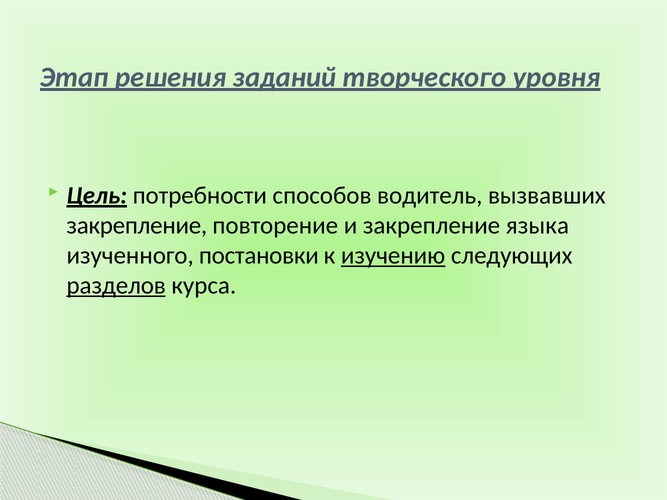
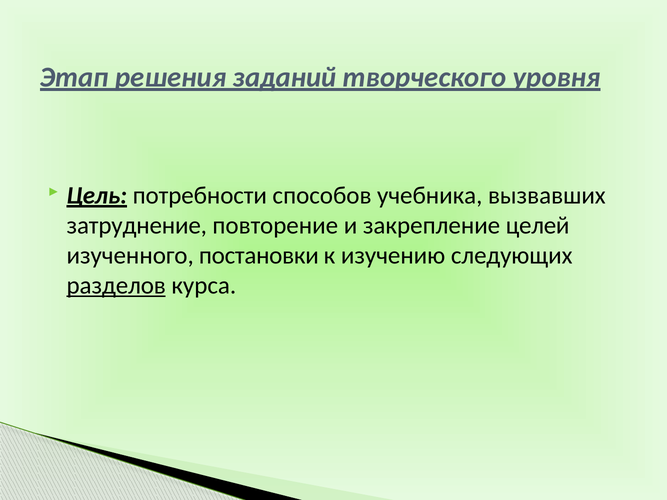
водитель: водитель -> учебника (430, 196)
закрепление: закрепление -> затруднение (137, 226)
языка: языка -> целей (538, 226)
изучению underline: present -> none (393, 256)
